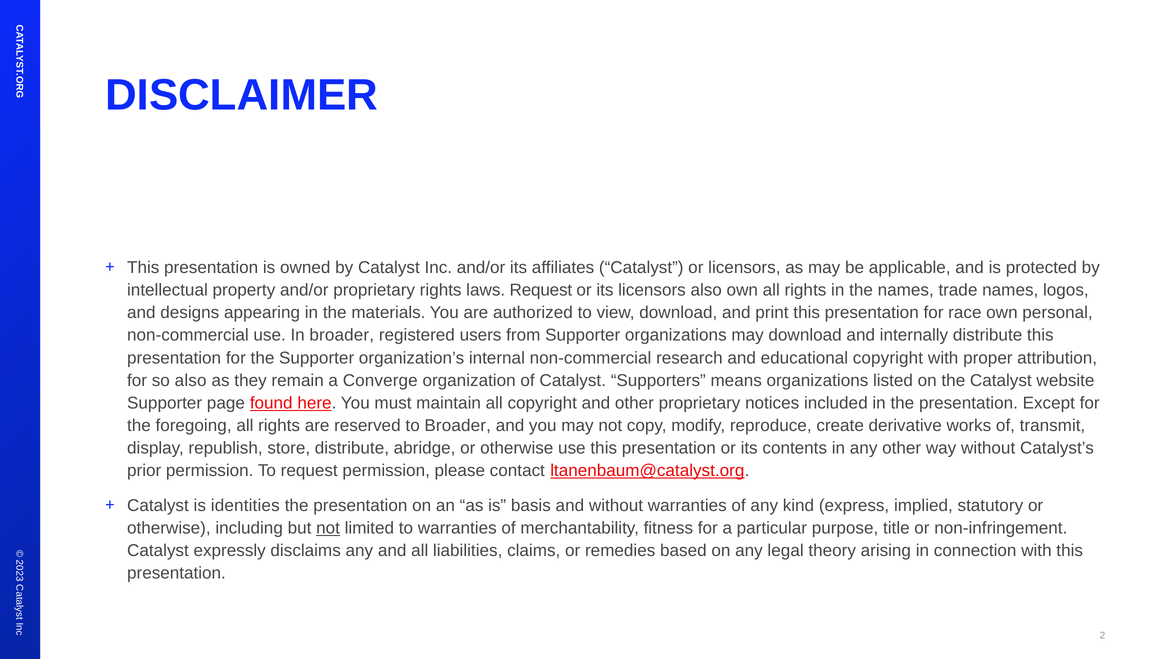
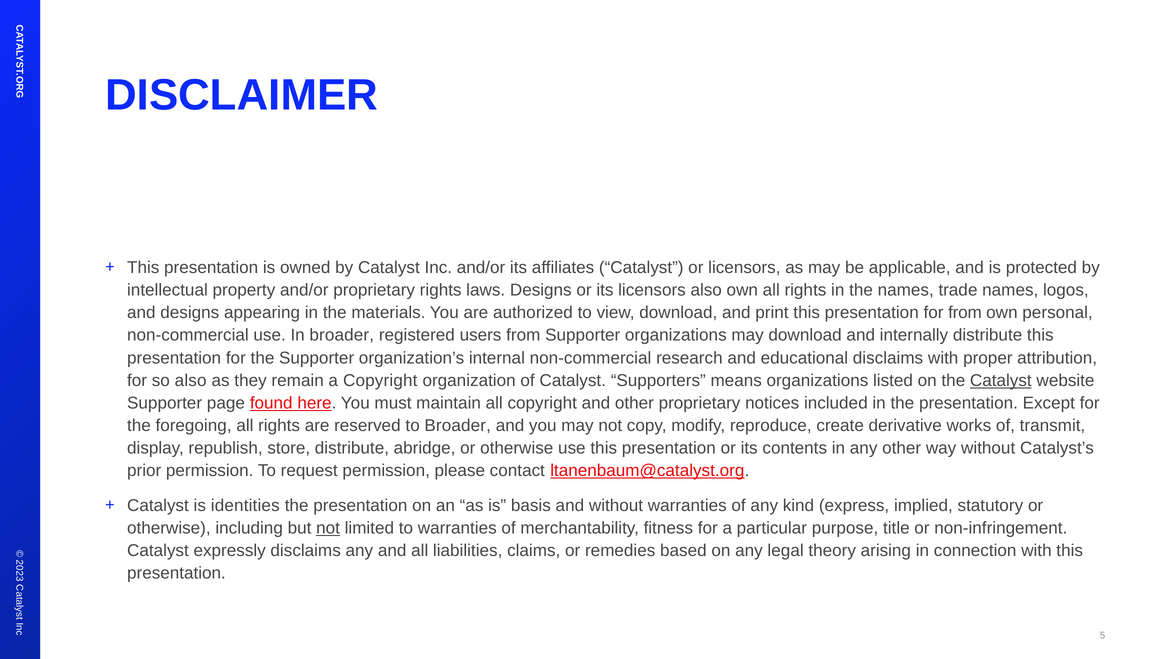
laws Request: Request -> Designs (541, 290)
for race: race -> from (965, 313)
educational copyright: copyright -> disclaims (888, 358)
a Converge: Converge -> Copyright (380, 380)
Catalyst underline: none -> present (1001, 380)
2: 2 -> 5 (1103, 635)
